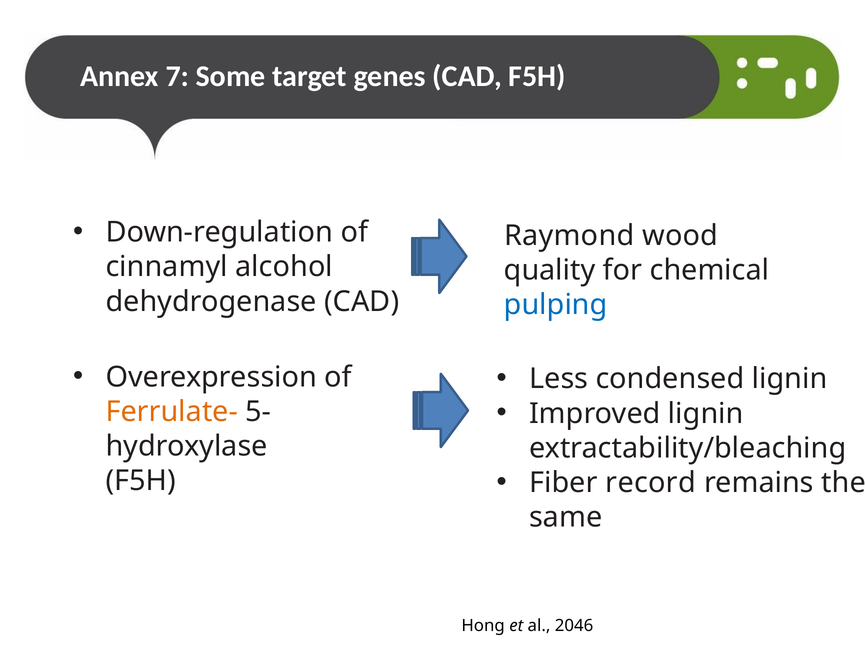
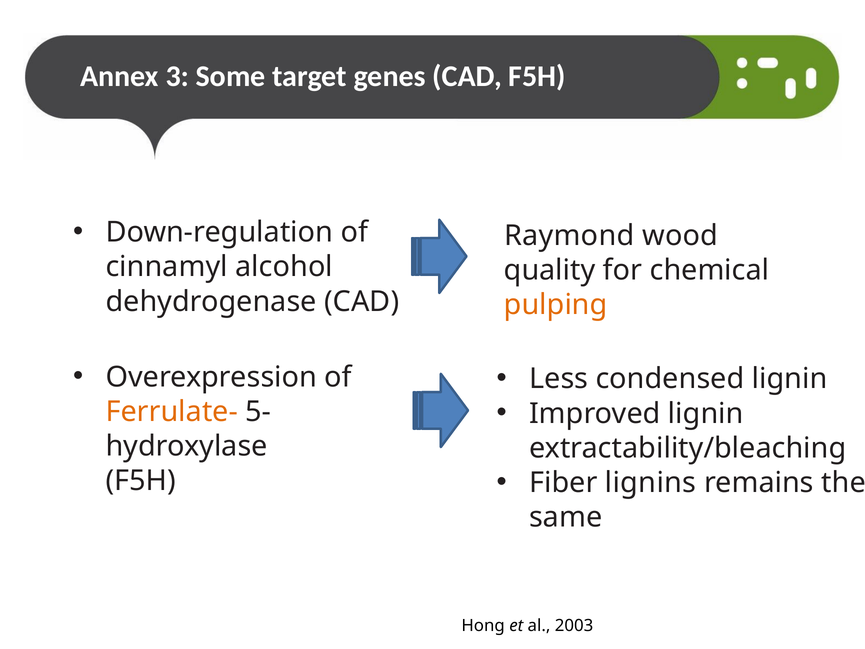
7: 7 -> 3 (177, 76)
pulping colour: blue -> orange (556, 305)
record: record -> lignins (651, 483)
2046: 2046 -> 2003 (574, 626)
